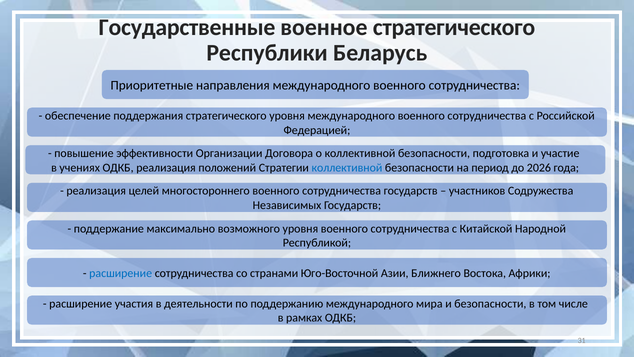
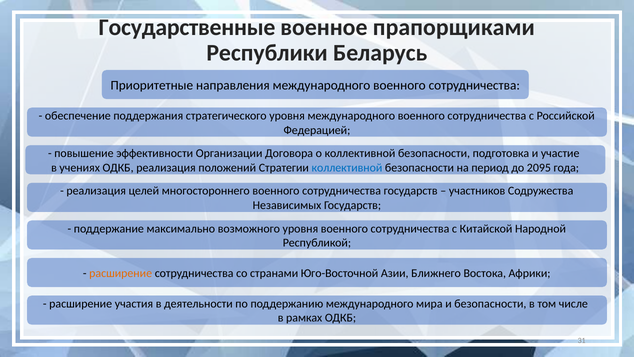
военное стратегического: стратегического -> прапорщиками (454, 27)
2026: 2026 -> 2095 (539, 167)
расширение colour: blue -> orange (121, 273)
